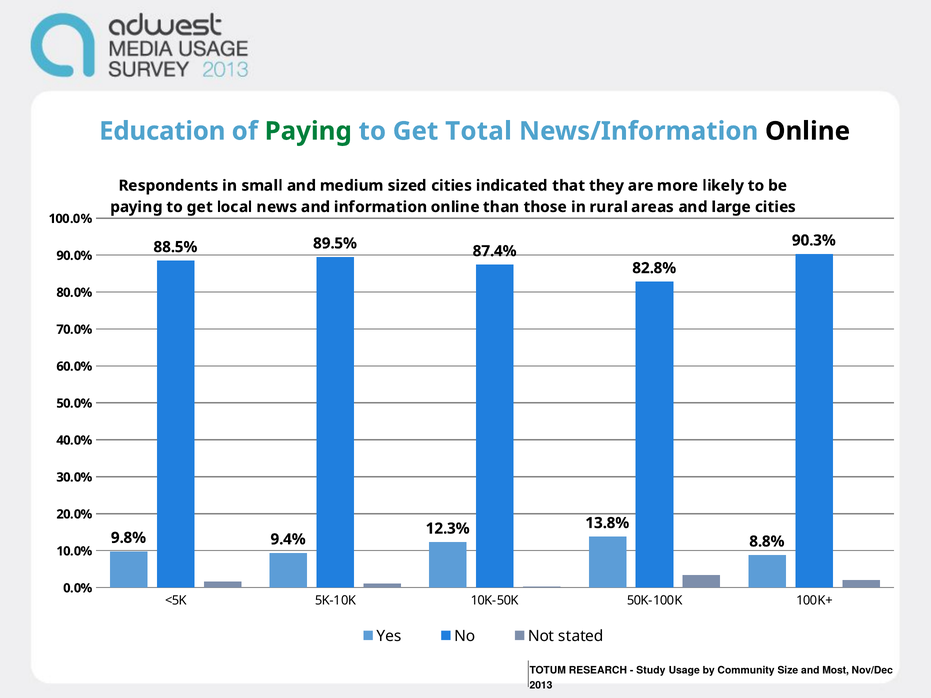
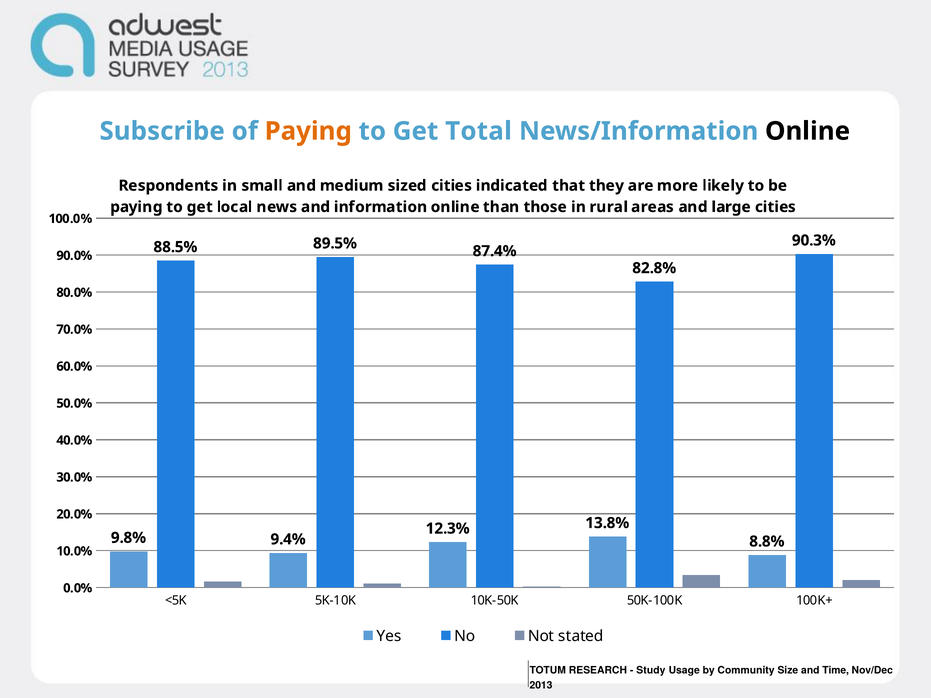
Education: Education -> Subscribe (162, 131)
Paying colour: green -> orange (308, 131)
Most: Most -> Time (836, 670)
